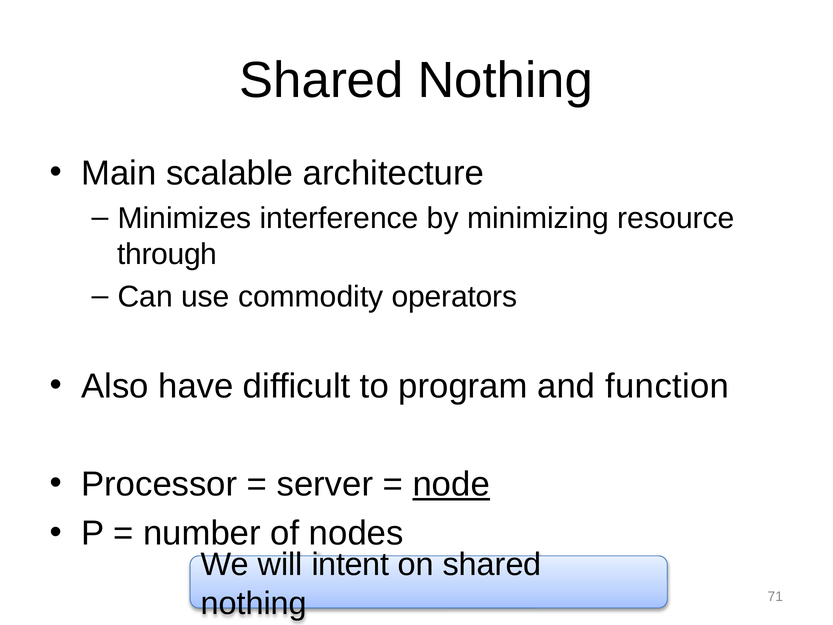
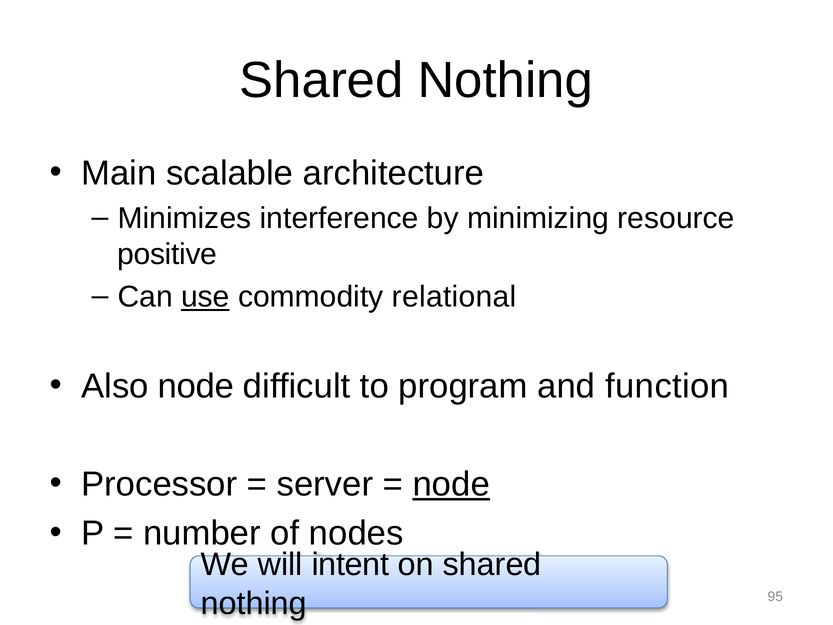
through: through -> positive (167, 254)
use underline: none -> present (205, 297)
operators: operators -> relational (454, 297)
Also have: have -> node (196, 386)
71: 71 -> 95 (775, 597)
